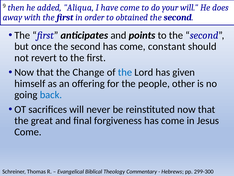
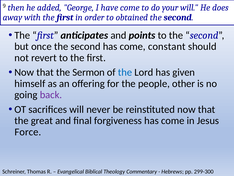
Aliqua: Aliqua -> George (79, 7)
Change: Change -> Sermon (89, 72)
back colour: blue -> purple (51, 95)
Come: Come -> Force (28, 132)
